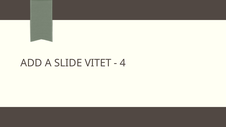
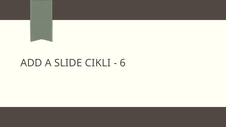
VITET: VITET -> CIKLI (98, 63)
4: 4 -> 6 (123, 63)
